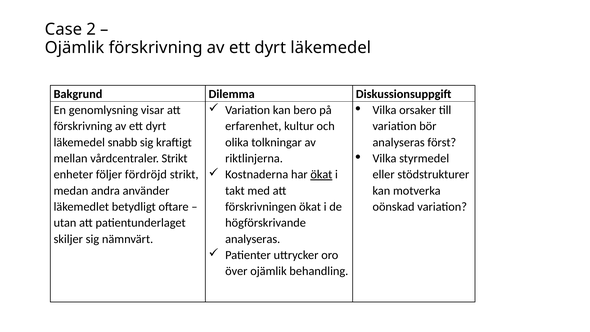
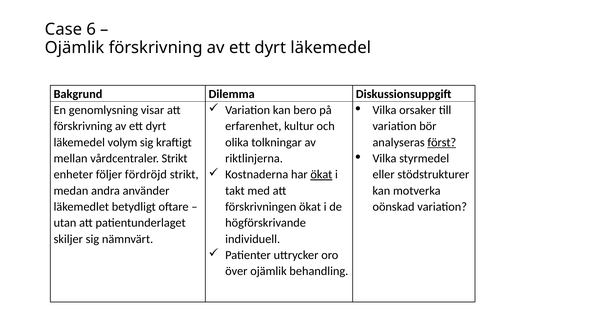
2: 2 -> 6 (91, 29)
snabb: snabb -> volym (123, 142)
först underline: none -> present (442, 142)
analyseras: analyseras -> individuell (253, 239)
